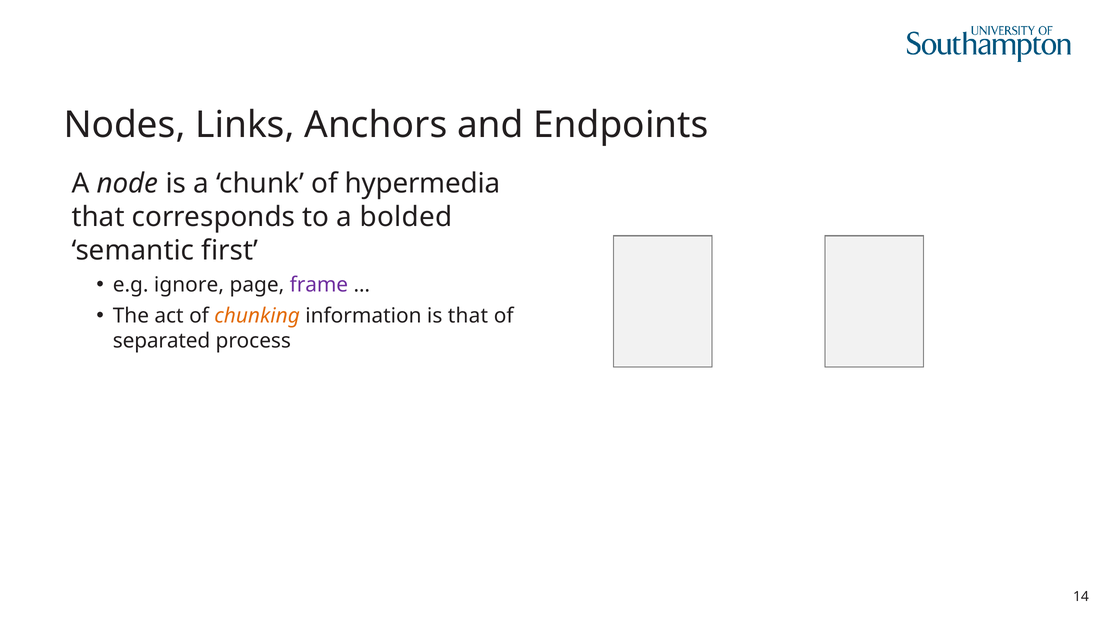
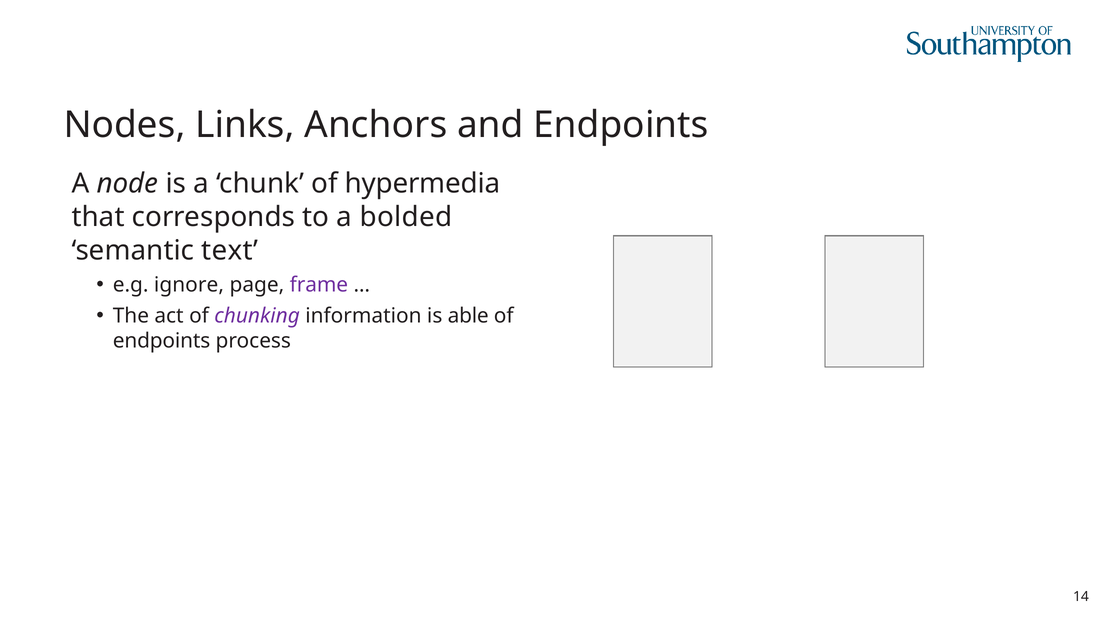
first: first -> text (230, 251)
chunking colour: orange -> purple (257, 316)
is that: that -> able (468, 316)
separated: separated -> endpoints (162, 341)
